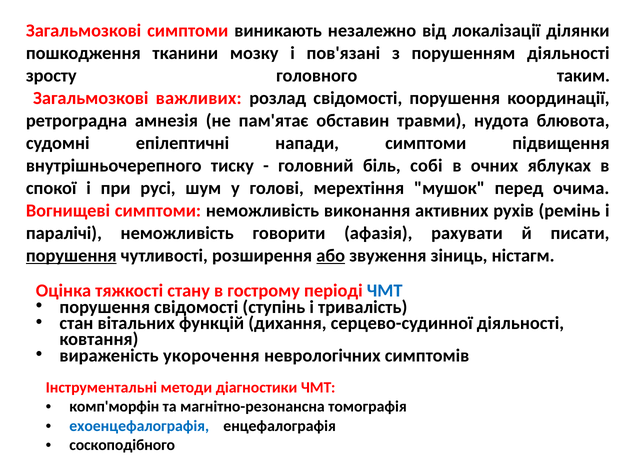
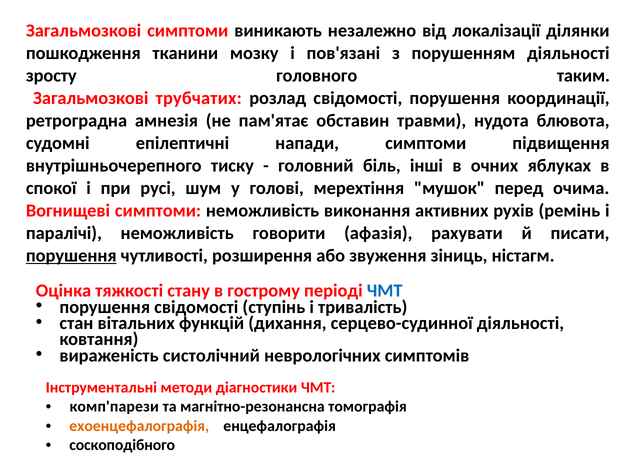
важливих: важливих -> трубчатих (199, 98)
собі: собі -> інші (426, 166)
або underline: present -> none (331, 256)
укорочення: укорочення -> систолічний (211, 356)
комп'морфін: комп'морфін -> комп'парези (114, 407)
ехоенцефалографія colour: blue -> orange (139, 426)
